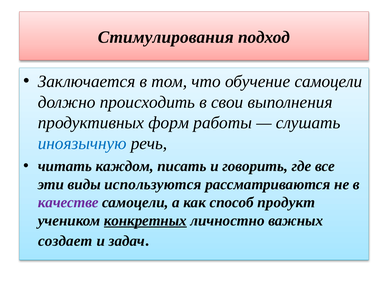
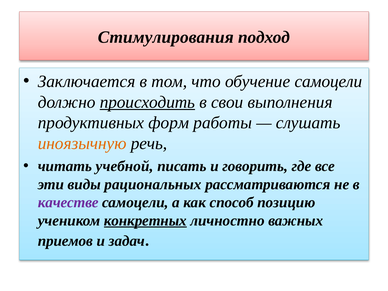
происходить underline: none -> present (147, 102)
иноязычную colour: blue -> orange (82, 143)
каждом: каждом -> учебной (125, 166)
используются: используются -> рациональных (153, 184)
продукт: продукт -> позицию (286, 202)
создает: создает -> приемов (65, 241)
